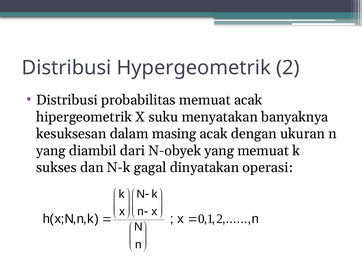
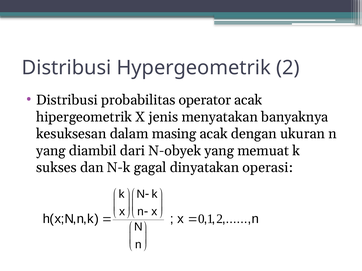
probabilitas memuat: memuat -> operator (205, 100)
suku: suku -> jenis (163, 117)
